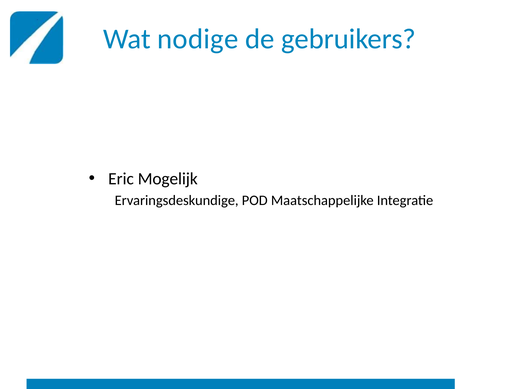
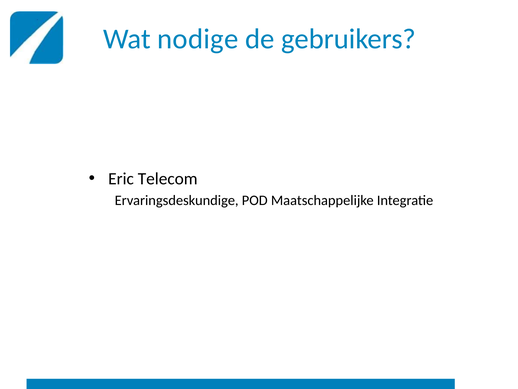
Mogelijk: Mogelijk -> Telecom (168, 179)
